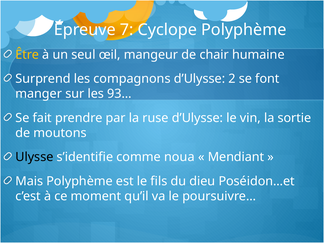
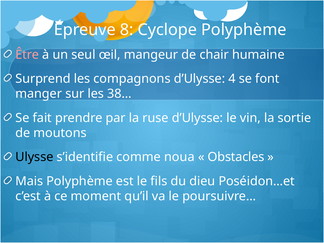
7: 7 -> 8 (127, 30)
Être colour: yellow -> pink (27, 55)
2: 2 -> 4 (232, 79)
93…: 93… -> 38… (119, 94)
Mendiant: Mendiant -> Obstacles (236, 157)
